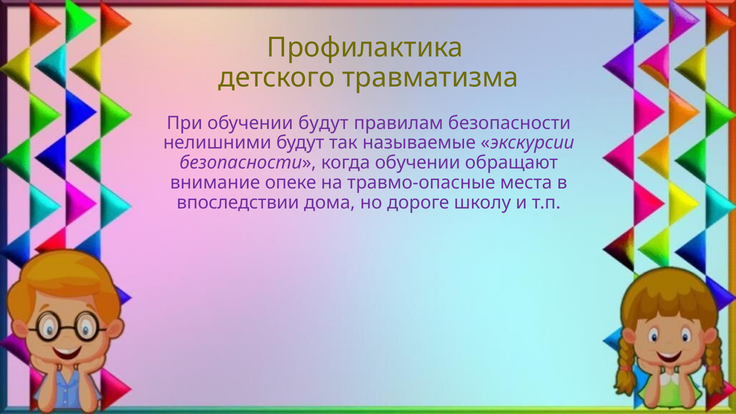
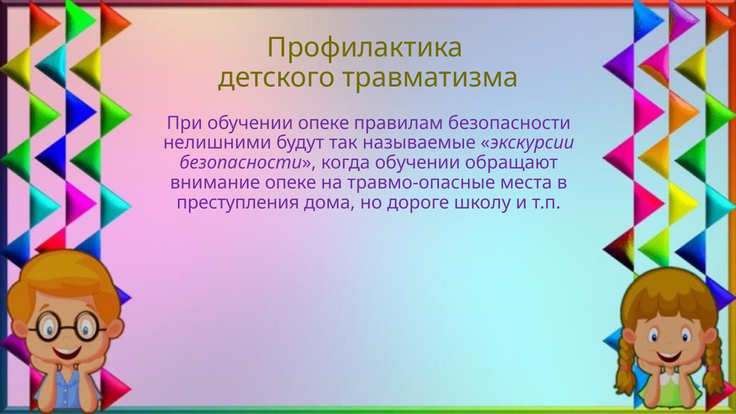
обучении будут: будут -> опеке (324, 123)
впоследствии: впоследствии -> преступления (238, 202)
